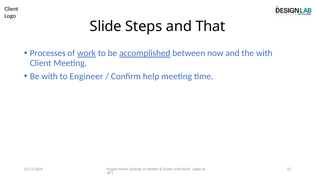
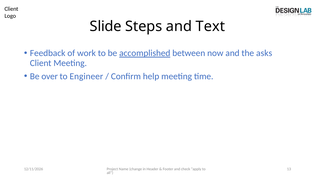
That: That -> Text (210, 26)
Processes: Processes -> Feedback (48, 53)
work underline: present -> none (87, 53)
the with: with -> asks (264, 53)
Be with: with -> over (50, 76)
